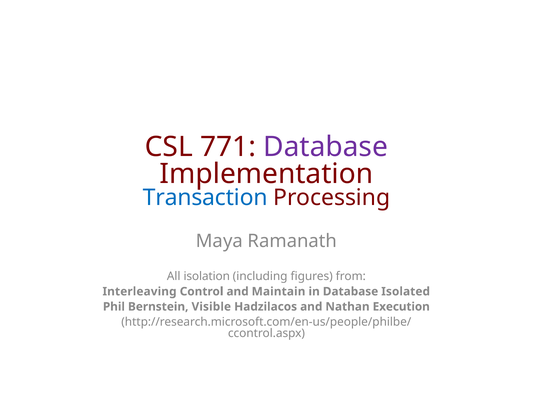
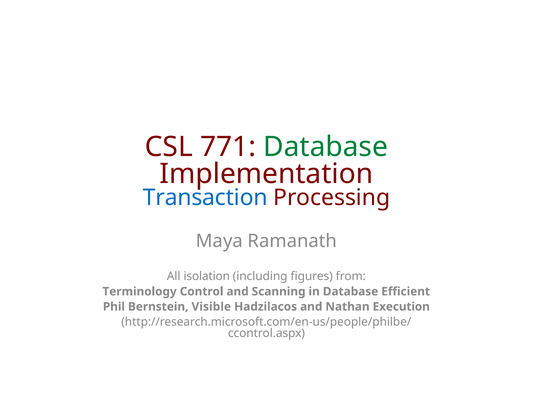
Database colour: purple -> green (326, 147)
Interleaving: Interleaving -> Terminology (140, 291)
Maintain: Maintain -> Scanning (279, 291)
Isolated: Isolated -> Efficient (406, 291)
